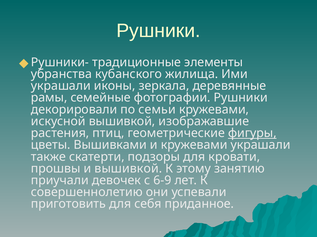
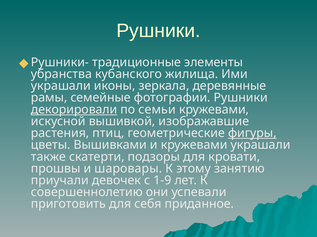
декорировали underline: none -> present (74, 110)
и вышивкой: вышивкой -> шаровары (128, 169)
6-9: 6-9 -> 1-9 (162, 181)
